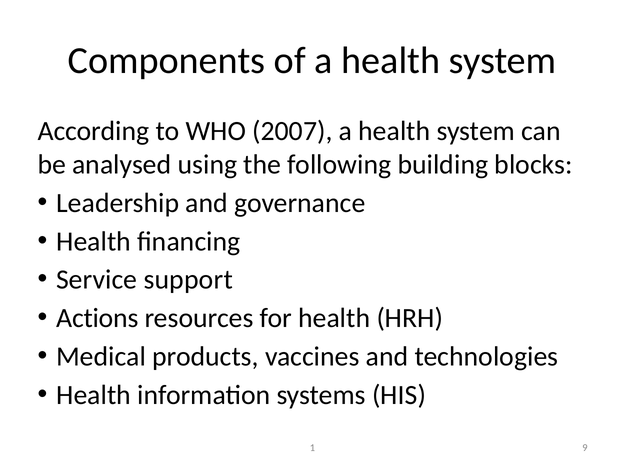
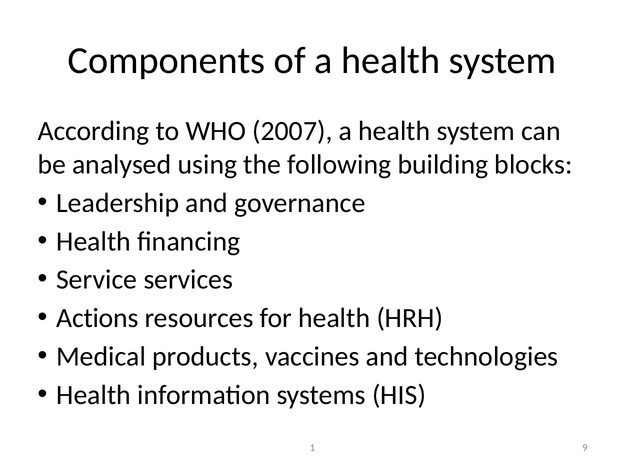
support: support -> services (188, 280)
